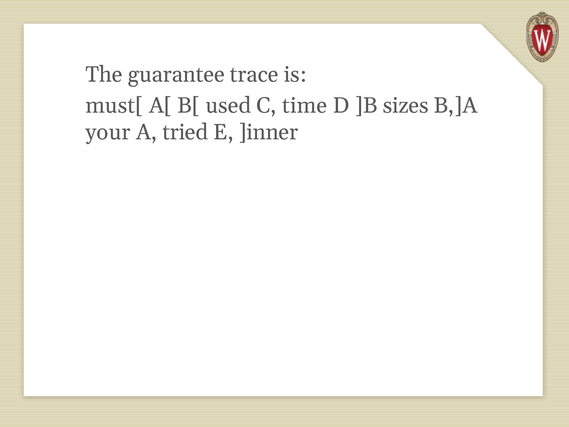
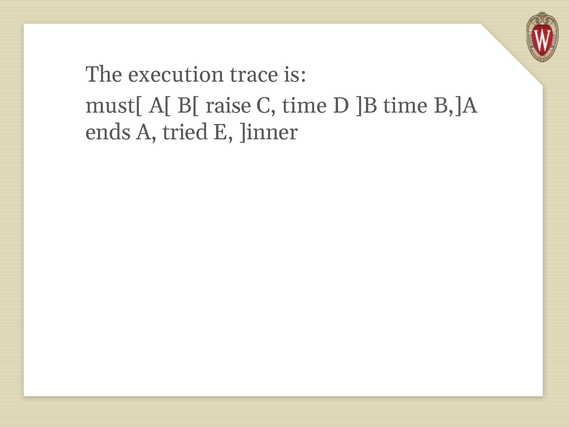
guarantee: guarantee -> execution (176, 75)
used: used -> raise (228, 106)
]B sizes: sizes -> time (406, 106)
your: your -> ends (108, 132)
